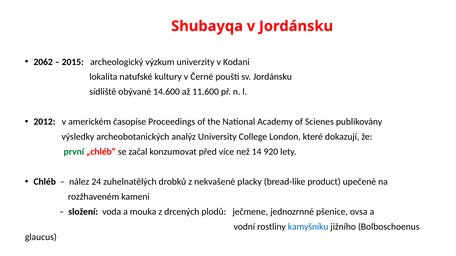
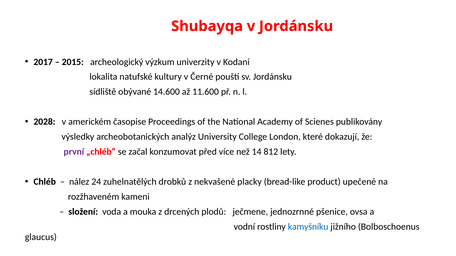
2062: 2062 -> 2017 (43, 62)
2012: 2012 -> 2028 (44, 122)
první colour: green -> purple (74, 152)
920: 920 -> 812 (271, 152)
